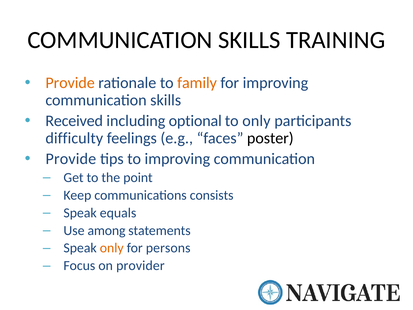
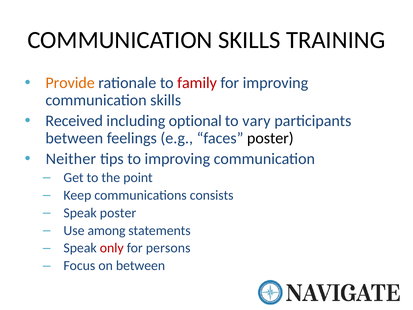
family colour: orange -> red (197, 83)
to only: only -> vary (256, 121)
difficulty: difficulty -> between (74, 138)
Provide: Provide -> Neither (71, 159)
Speak equals: equals -> poster (118, 213)
only colour: orange -> red (112, 248)
on provider: provider -> between (141, 266)
